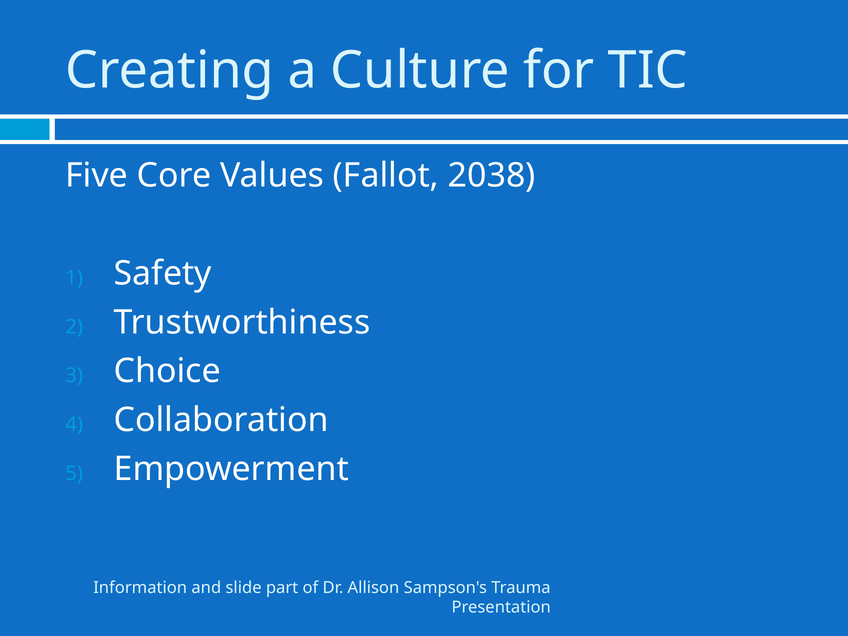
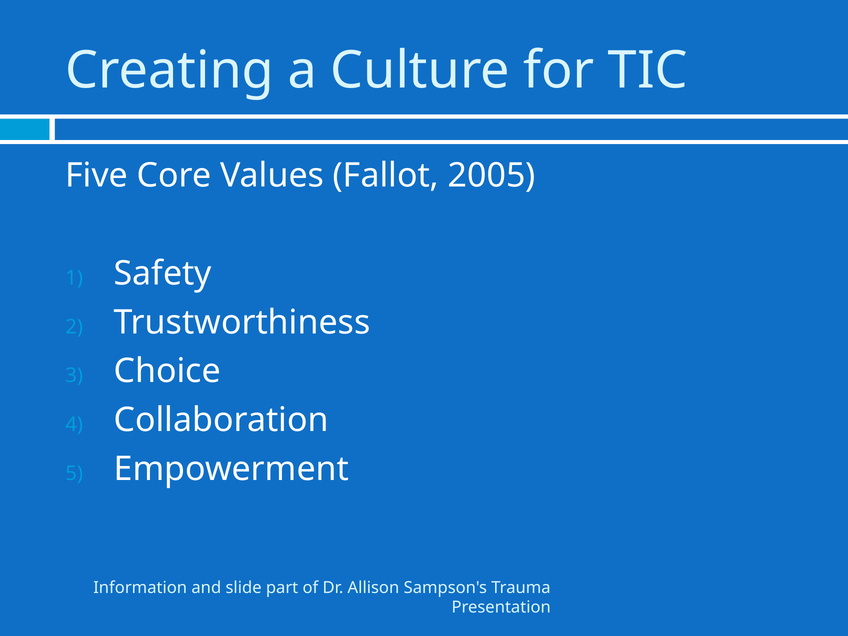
2038: 2038 -> 2005 (492, 175)
